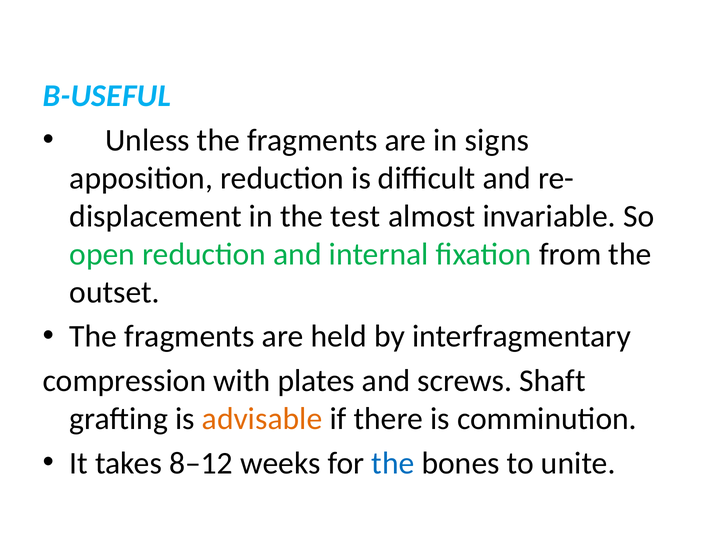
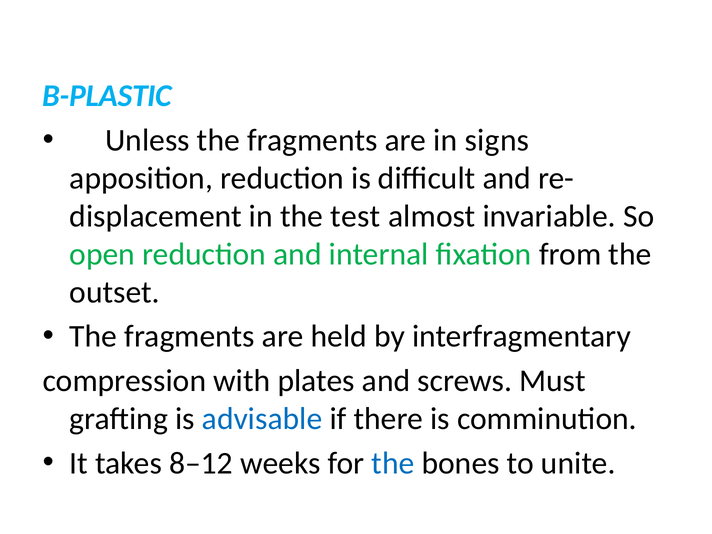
B-USEFUL: B-USEFUL -> B-PLASTIC (107, 96)
Shaft: Shaft -> Must (553, 381)
advisable colour: orange -> blue (262, 419)
